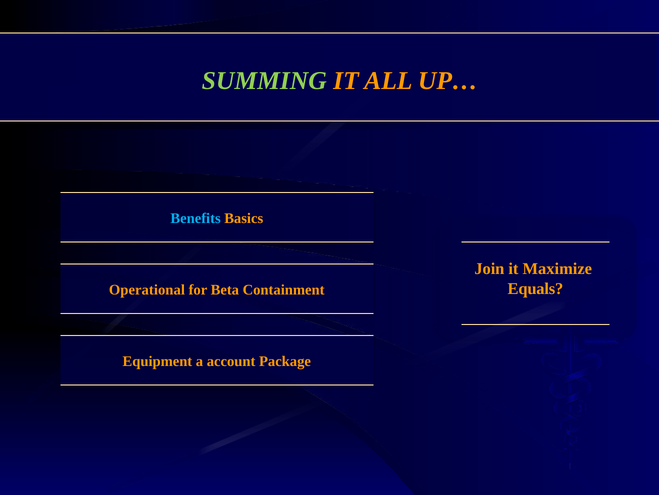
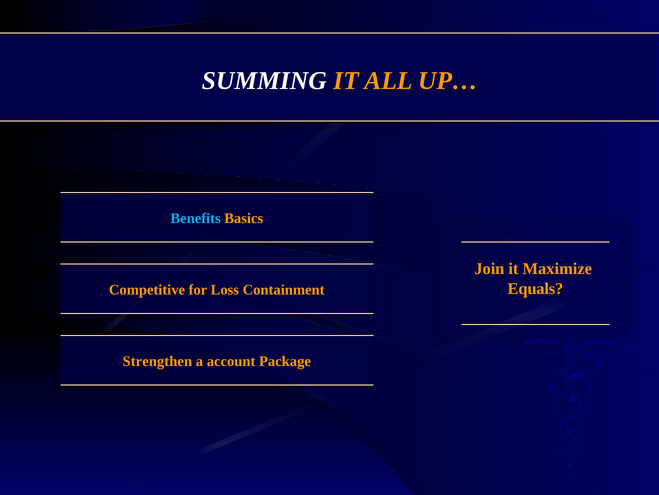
SUMMING colour: light green -> white (264, 81)
Operational: Operational -> Competitive (147, 289)
Beta: Beta -> Loss (225, 289)
Equipment: Equipment -> Strengthen (157, 361)
